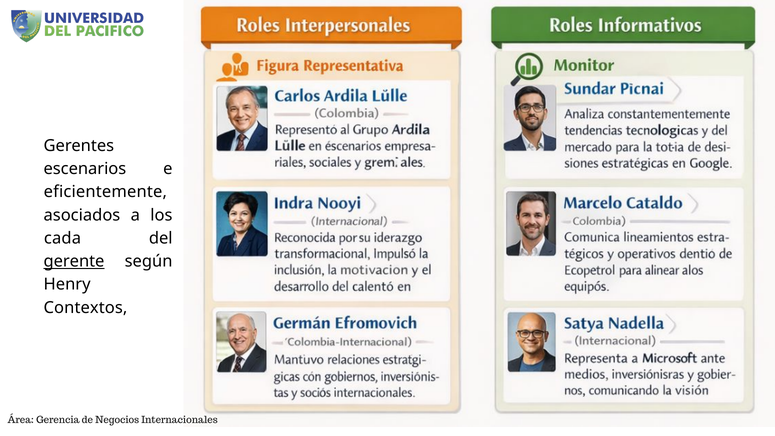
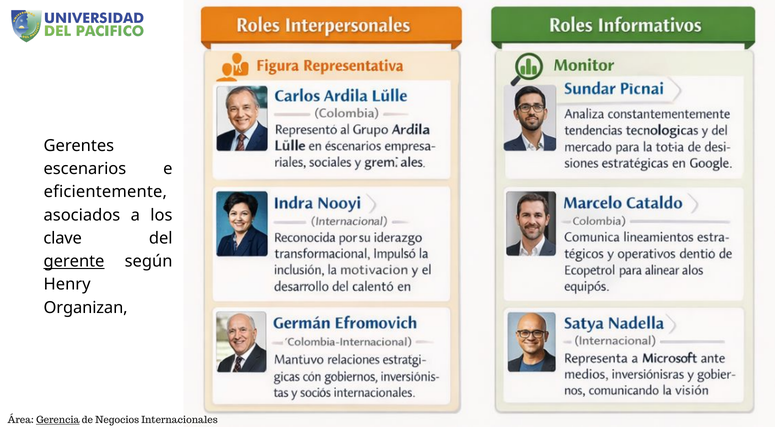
cada: cada -> clave (63, 238)
Contextos: Contextos -> Organizan (86, 308)
Gerencia underline: none -> present (58, 420)
